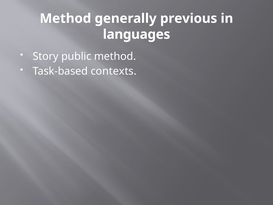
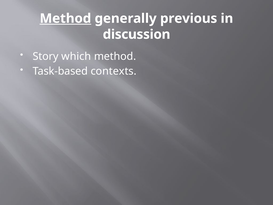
Method underline: none -> present (65, 18)
languages: languages -> discussion (137, 34)
public: public -> which (76, 56)
